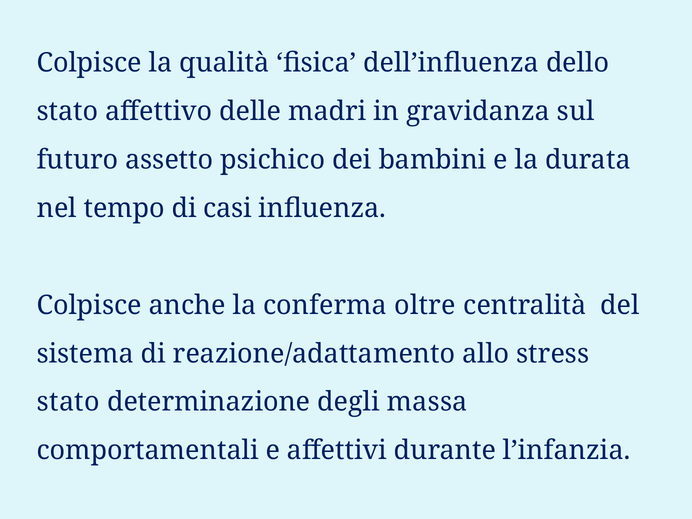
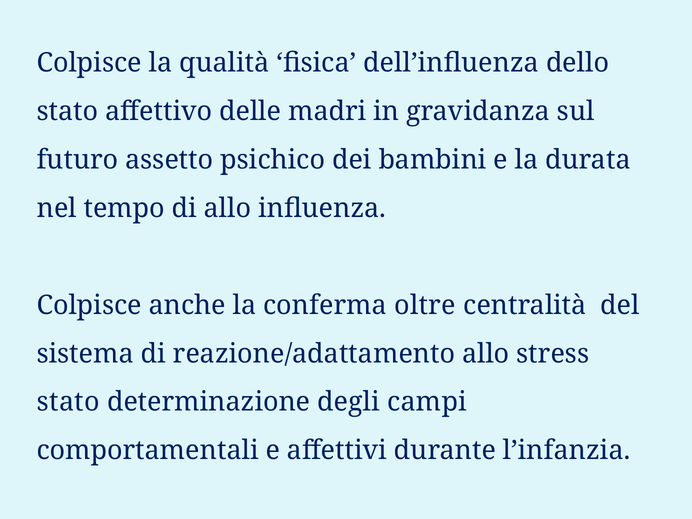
di casi: casi -> allo (228, 208)
massa: massa -> campi (427, 402)
